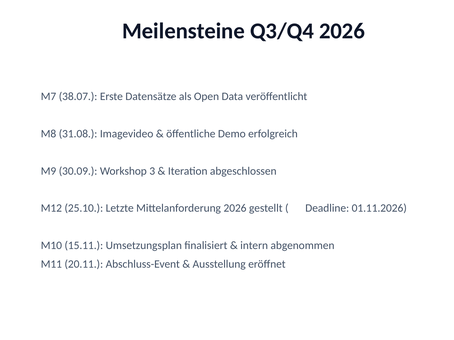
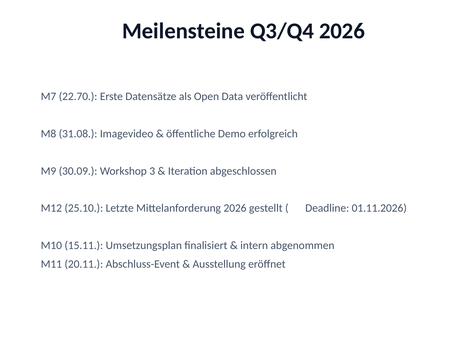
38.07: 38.07 -> 22.70 (78, 97)
